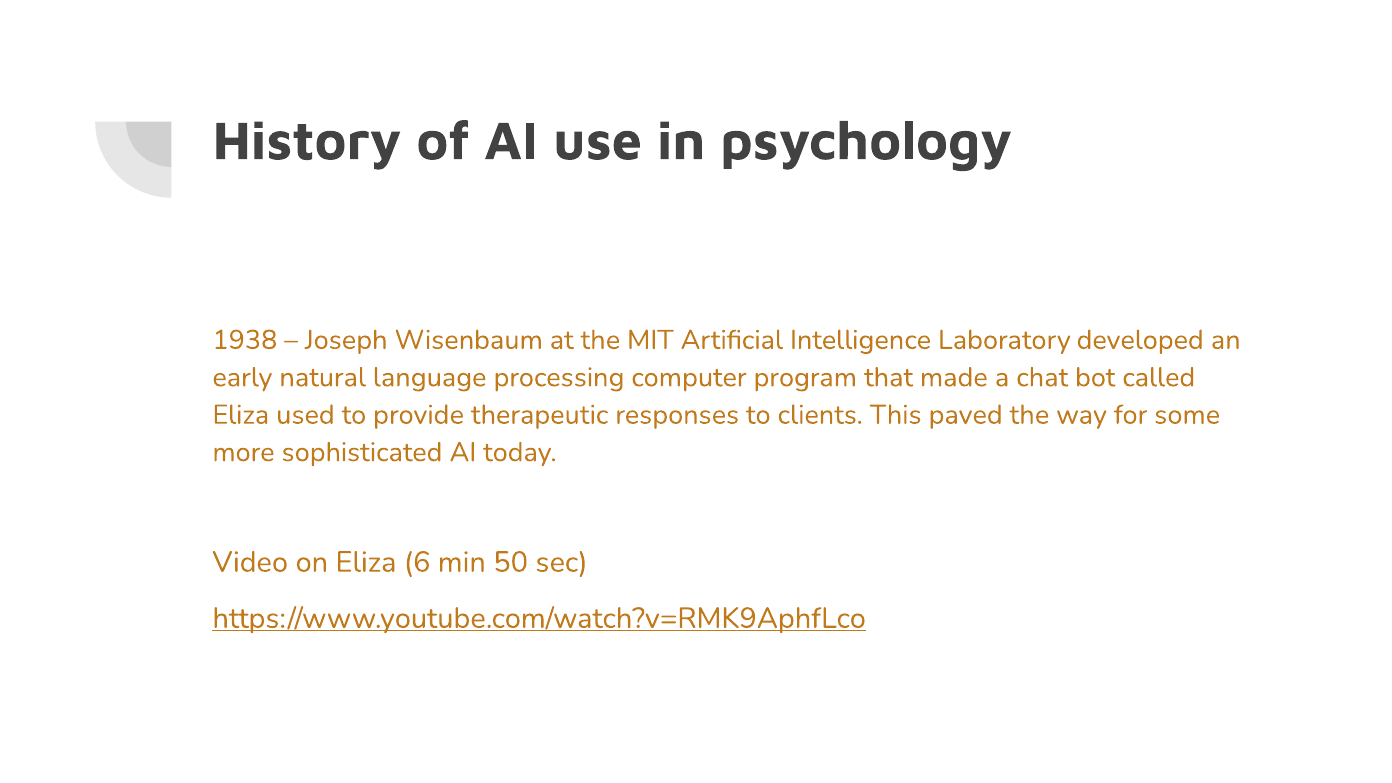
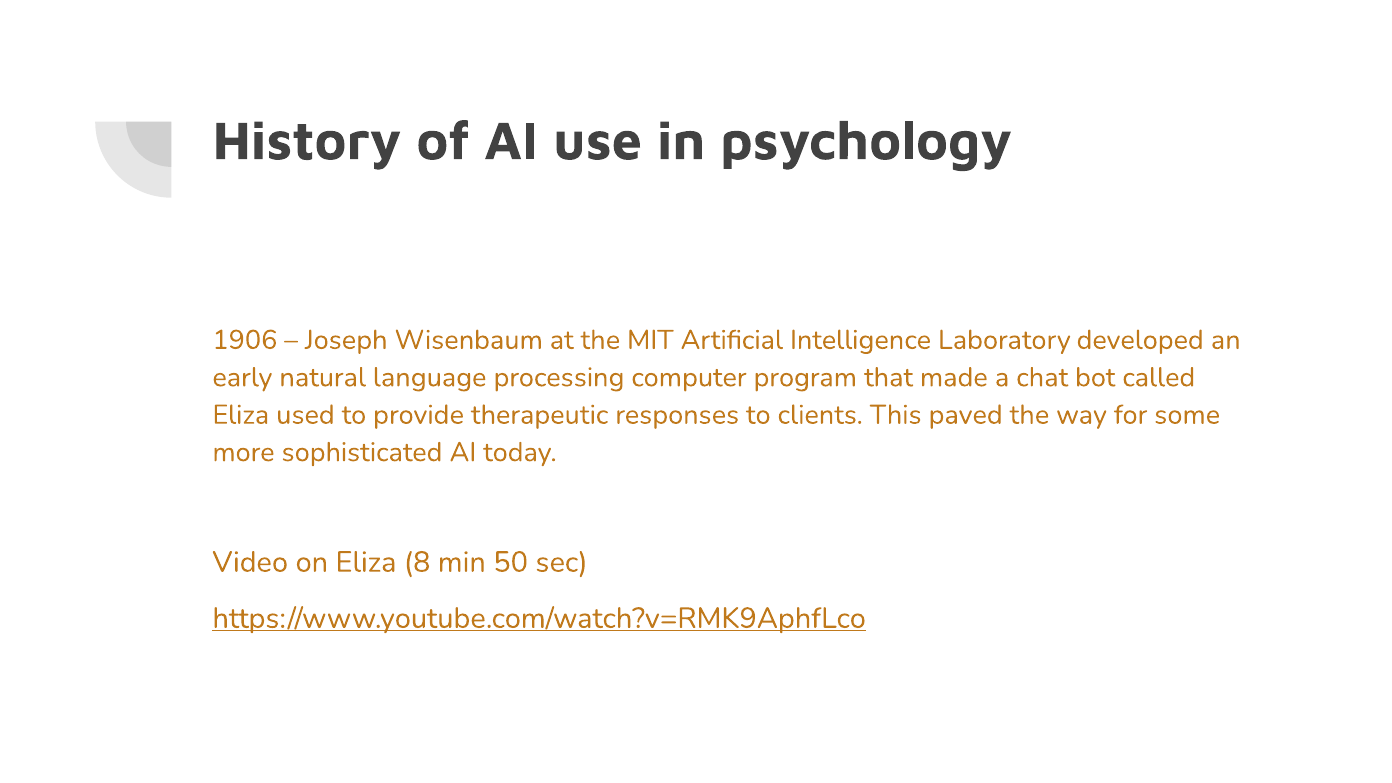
1938: 1938 -> 1906 (245, 340)
6: 6 -> 8 (417, 562)
